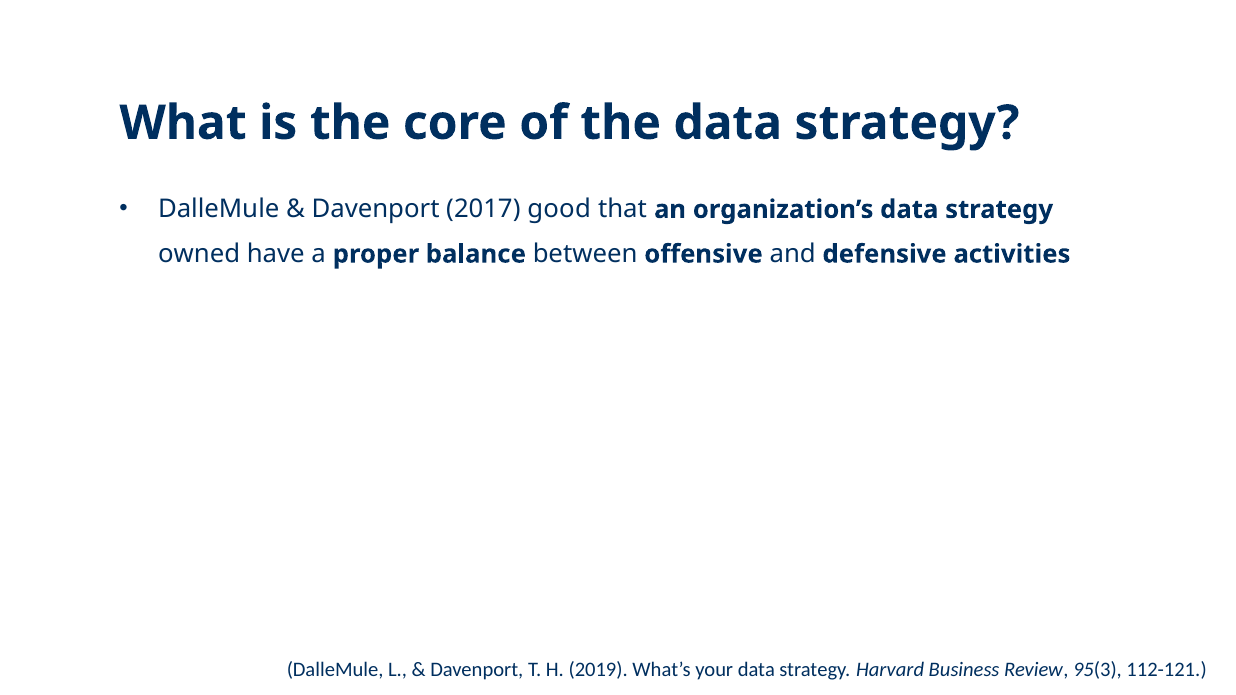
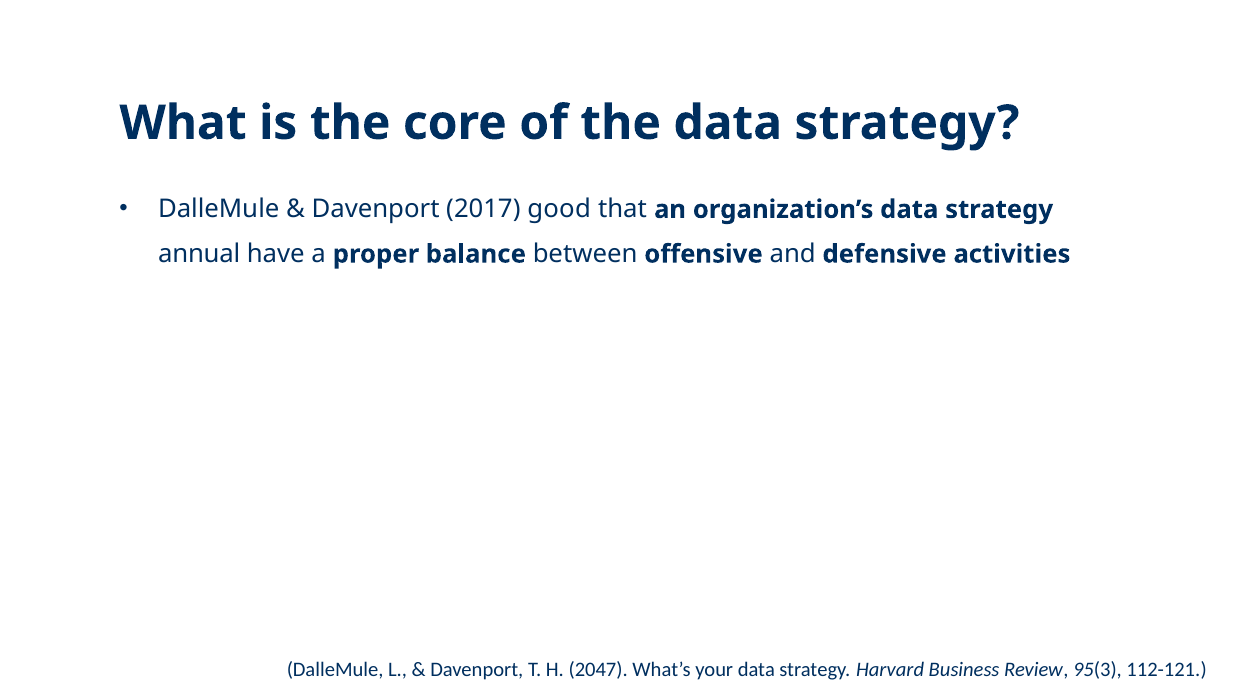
owned: owned -> annual (199, 254)
2019: 2019 -> 2047 (598, 670)
